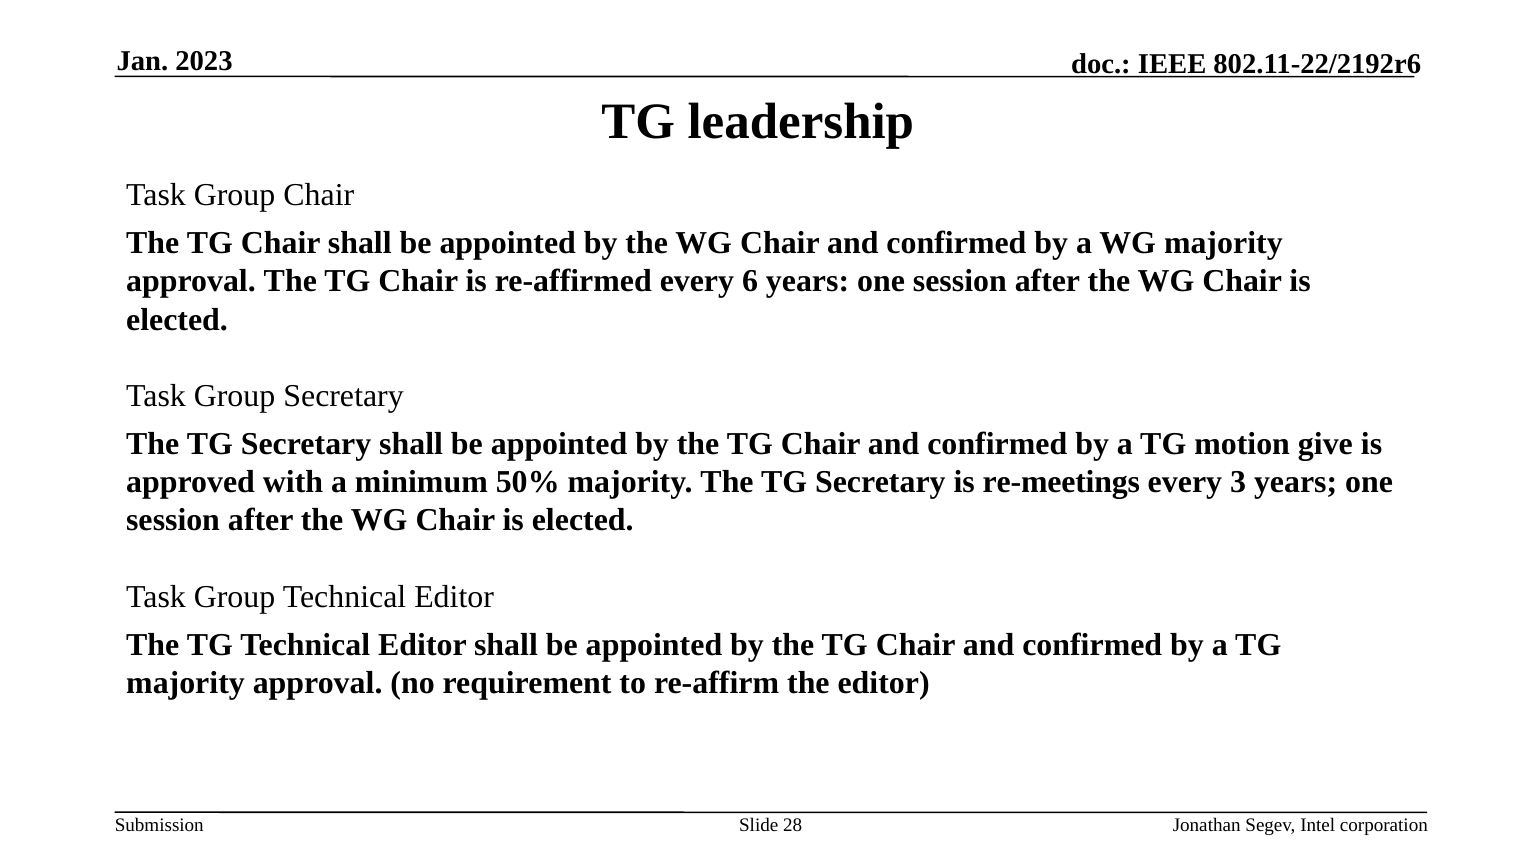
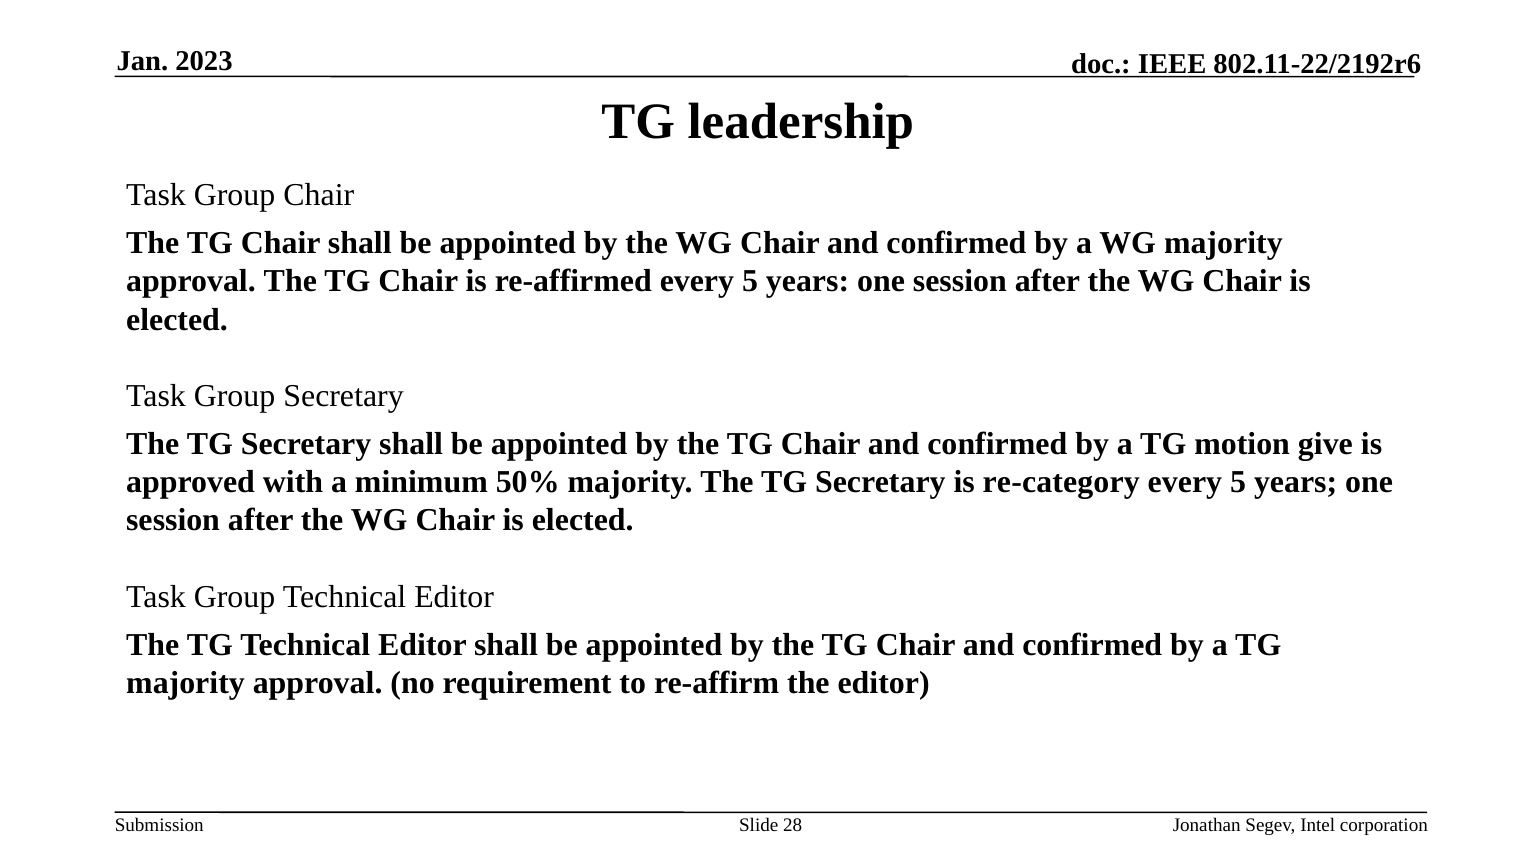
re-affirmed every 6: 6 -> 5 (750, 281)
re-meetings: re-meetings -> re-category (1061, 482)
3: 3 -> 5 (1238, 482)
